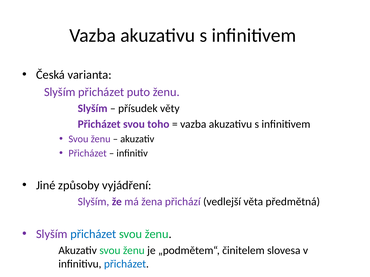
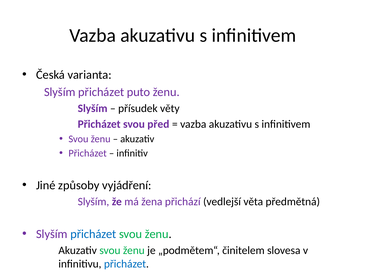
toho: toho -> před (158, 124)
